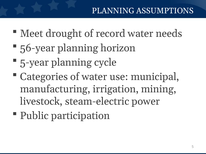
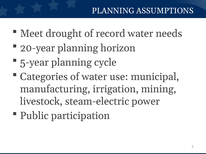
56-year: 56-year -> 20-year (38, 48)
